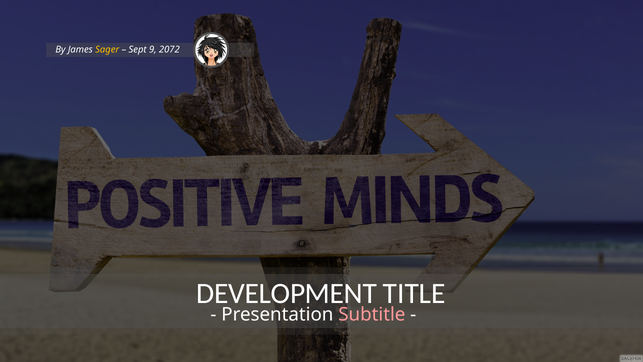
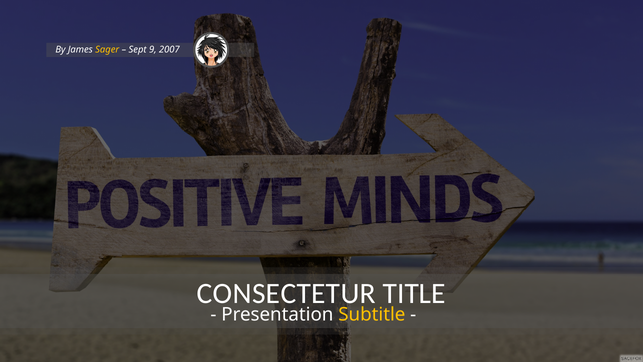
2072: 2072 -> 2007 (169, 50)
DEVELOPMENT: DEVELOPMENT -> CONSECTETUR (286, 293)
Subtitle colour: pink -> yellow (372, 314)
